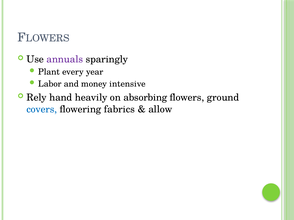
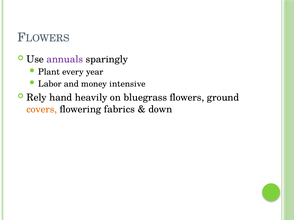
absorbing: absorbing -> bluegrass (145, 98)
covers colour: blue -> orange (42, 109)
allow: allow -> down (160, 109)
